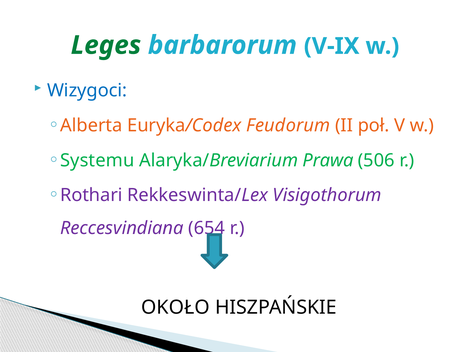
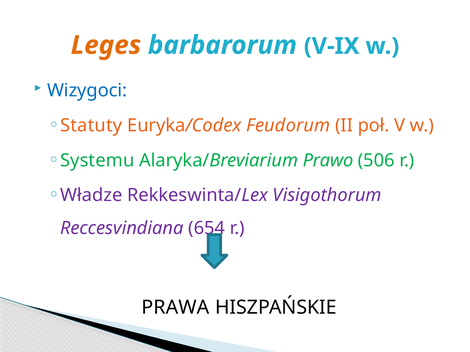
Leges colour: green -> orange (106, 45)
Alberta: Alberta -> Statuty (91, 126)
Prawa: Prawa -> Prawo (328, 161)
Rothari: Rothari -> Władze (91, 195)
OKOŁO: OKOŁO -> PRAWA (175, 308)
